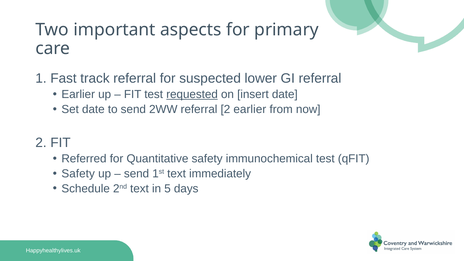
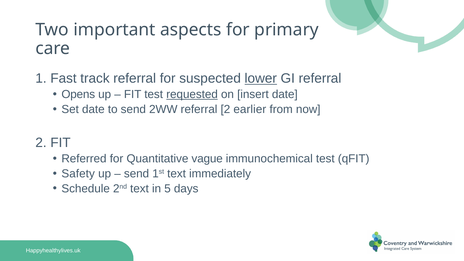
lower underline: none -> present (261, 78)
Earlier: Earlier -> Opens (78, 94)
Quantitative safety: safety -> vague (207, 159)
